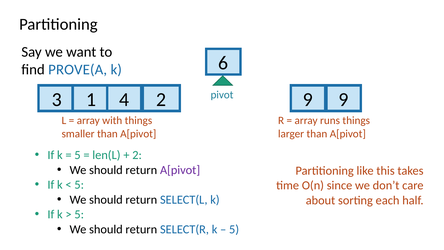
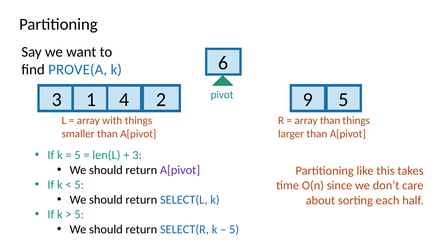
9 9: 9 -> 5 (344, 100)
array runs: runs -> than (330, 121)
2: 2 -> 3 (137, 155)
